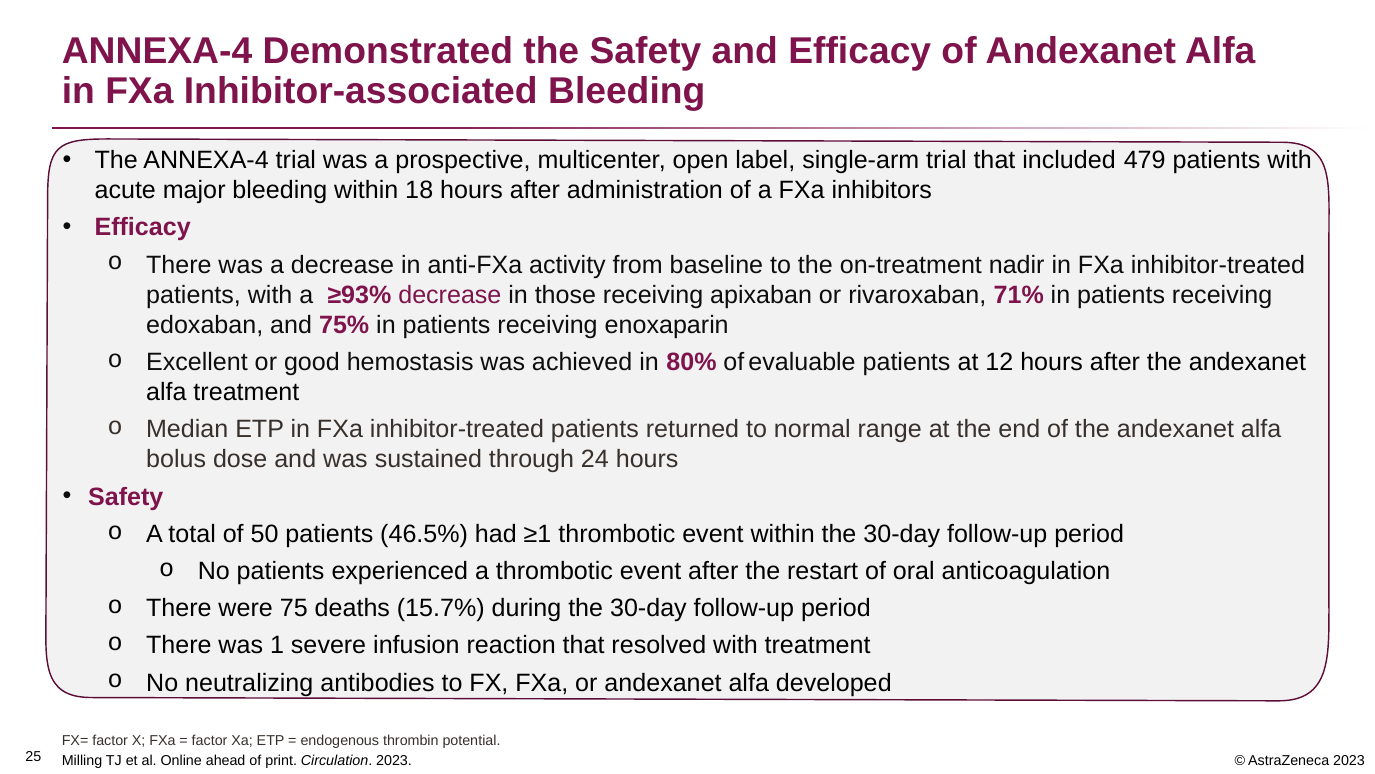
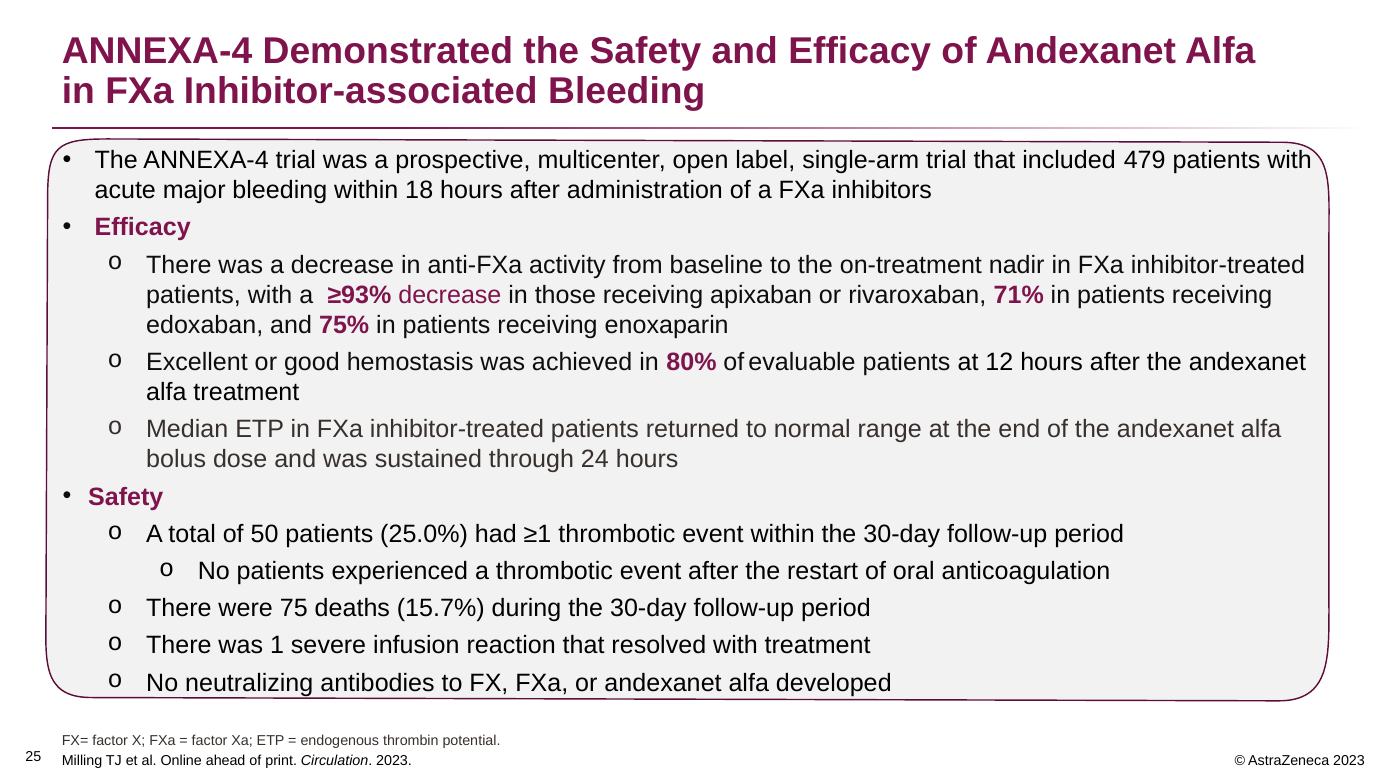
46.5%: 46.5% -> 25.0% (424, 534)
